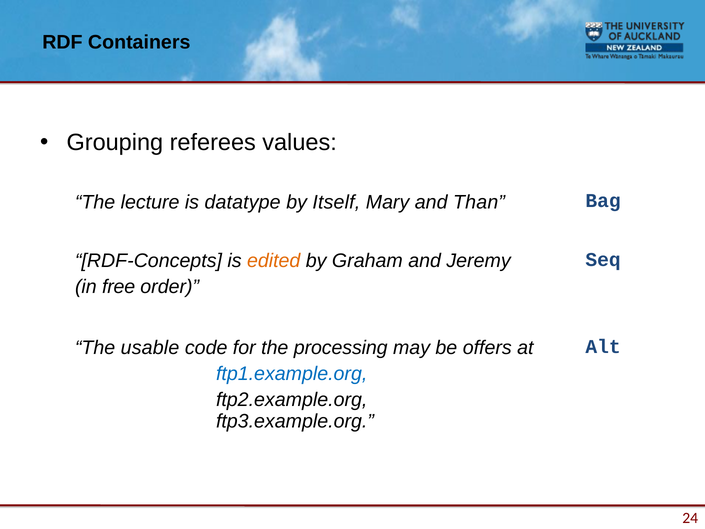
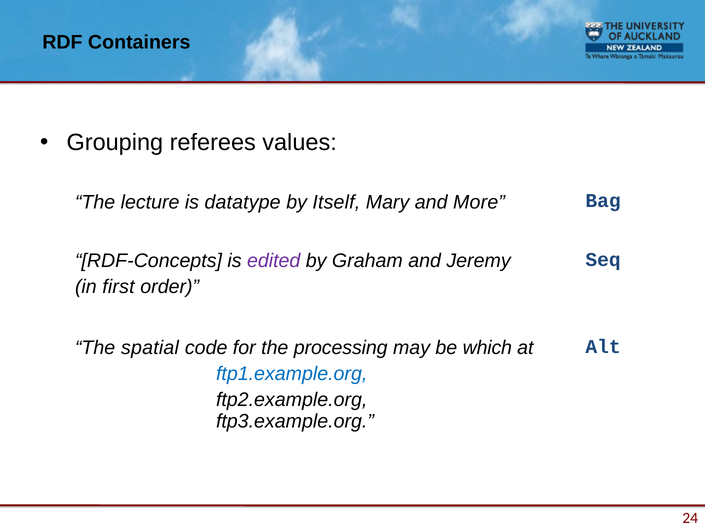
Than: Than -> More (479, 202)
edited colour: orange -> purple (274, 261)
free: free -> first (118, 287)
usable: usable -> spatial (150, 348)
offers: offers -> which (487, 348)
